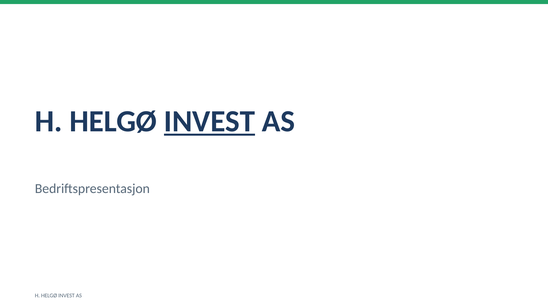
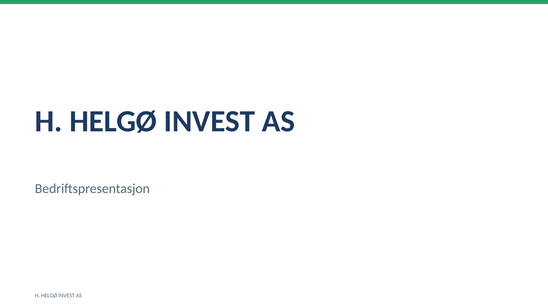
INVEST underline: present -> none (209, 122)
